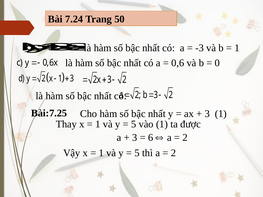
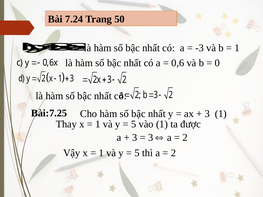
6: 6 -> 3 (151, 138)
